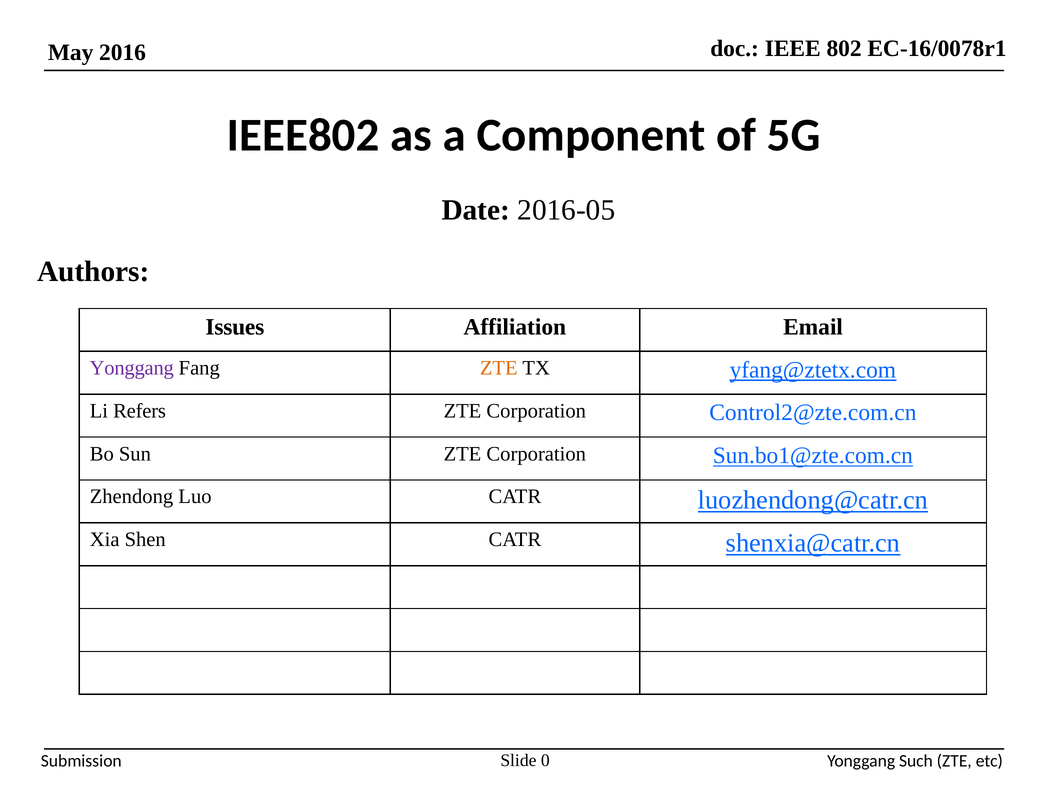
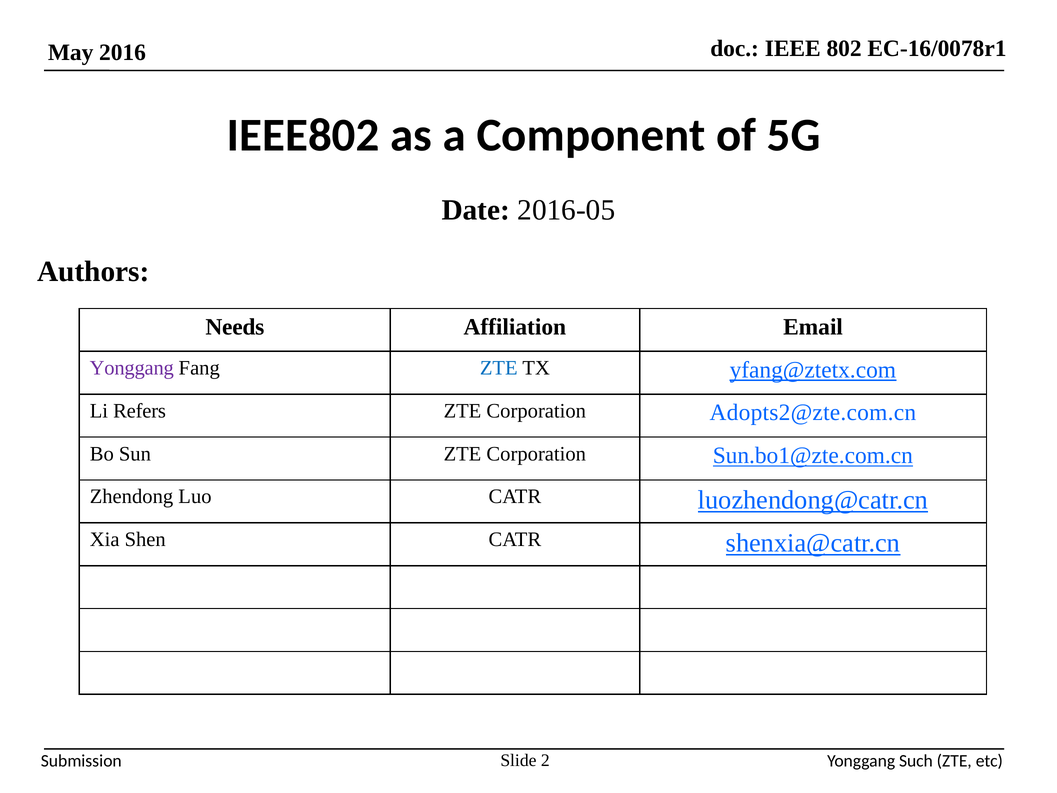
Issues: Issues -> Needs (235, 327)
ZTE colour: orange -> blue (499, 368)
Control2@zte.com.cn: Control2@zte.com.cn -> Adopts2@zte.com.cn (813, 413)
0: 0 -> 2 (545, 760)
